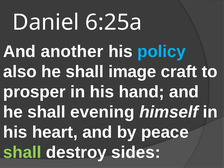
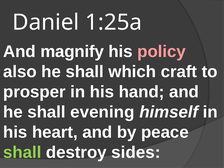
6:25a: 6:25a -> 1:25a (114, 22)
another: another -> magnify (72, 52)
policy colour: light blue -> pink (162, 52)
image: image -> which (132, 72)
